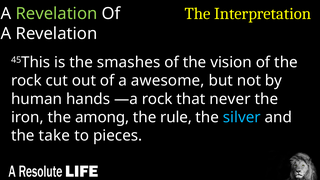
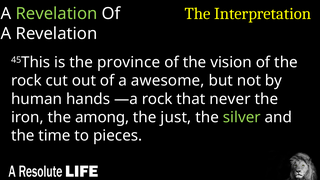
smashes: smashes -> province (129, 62)
rule: rule -> just (176, 117)
silver colour: light blue -> light green (242, 117)
take: take -> time (55, 136)
